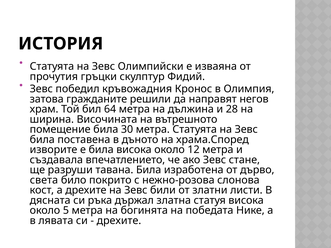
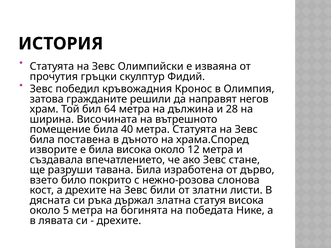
30: 30 -> 40 (127, 130)
света: света -> взето (44, 180)
